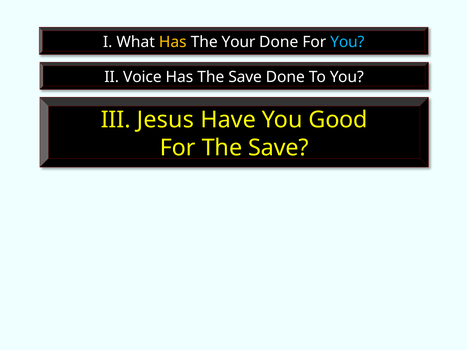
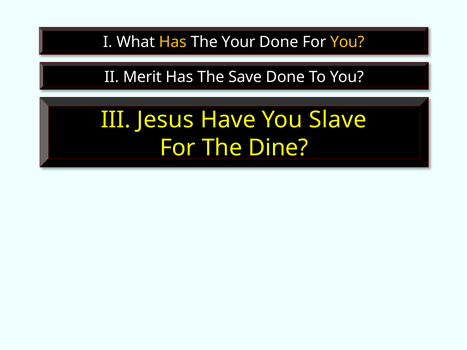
You colour: light blue -> yellow (347, 42)
Voice: Voice -> Merit (142, 77)
Good: Good -> Slave (338, 120)
For The Save: Save -> Dine (278, 148)
